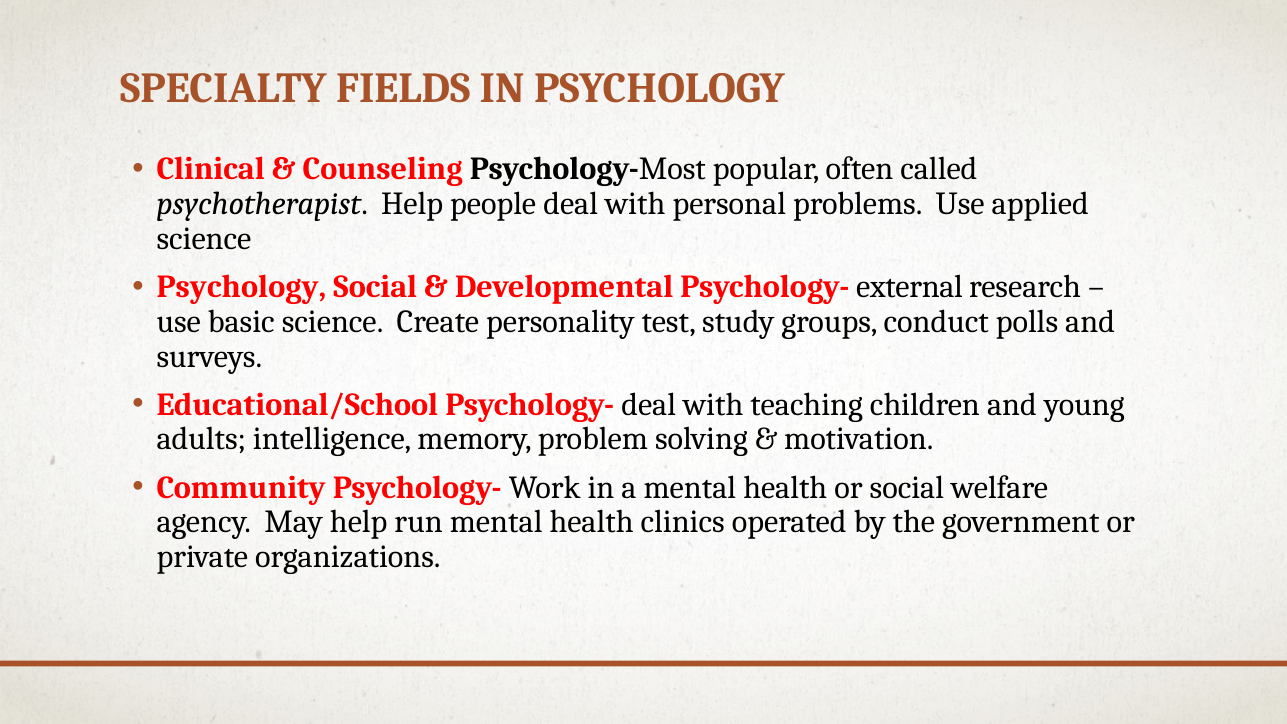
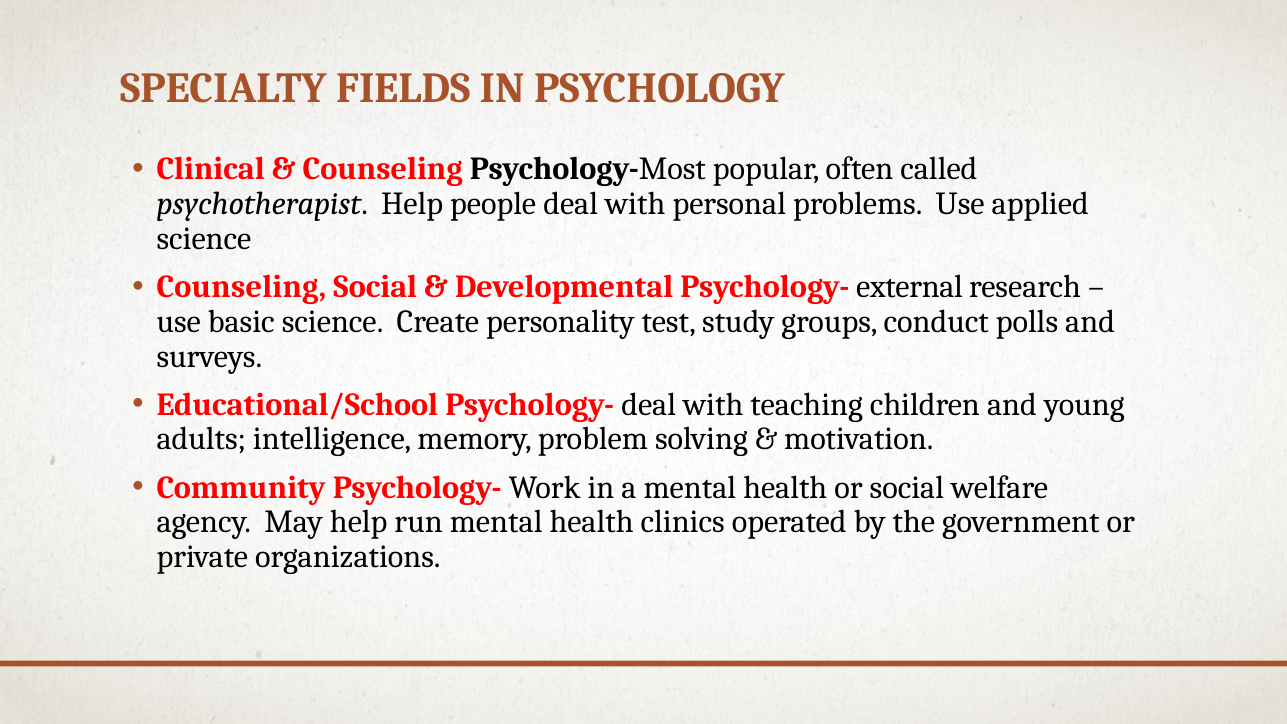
Psychology: Psychology -> Counseling (241, 287)
